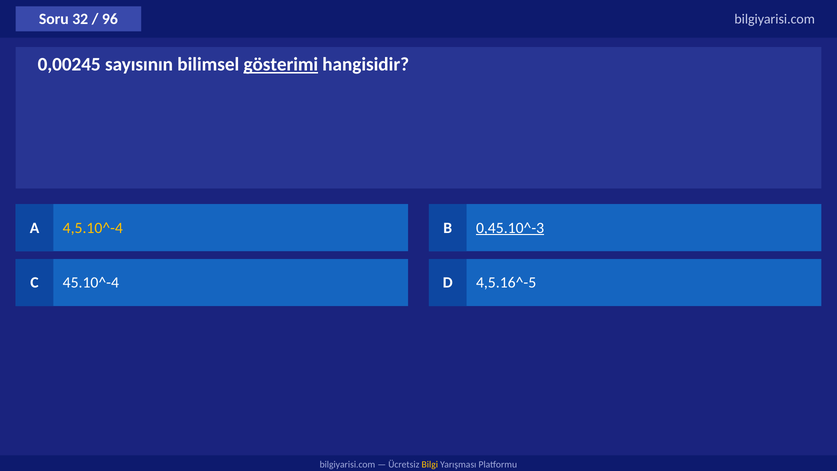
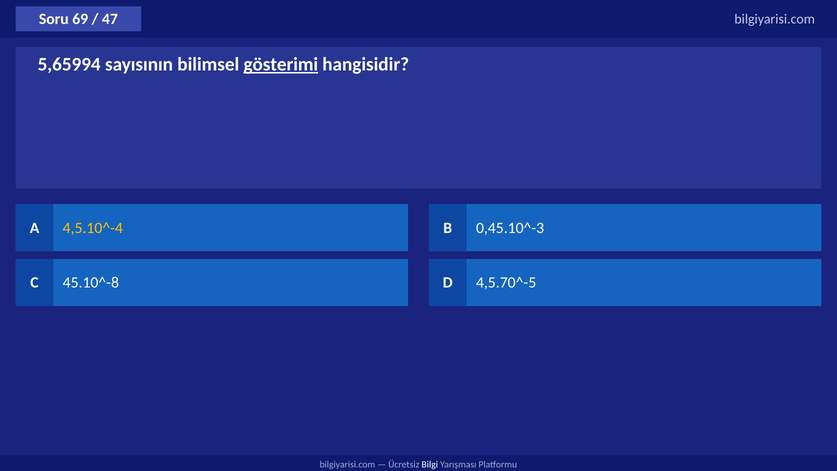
32: 32 -> 69 (80, 19)
96: 96 -> 47 (110, 19)
0,00245: 0,00245 -> 5,65994 (69, 64)
0,45.10^-3 underline: present -> none (510, 228)
45.10^-4: 45.10^-4 -> 45.10^-8 (91, 283)
4,5.16^-5: 4,5.16^-5 -> 4,5.70^-5 (506, 283)
Bilgi colour: yellow -> white (430, 464)
